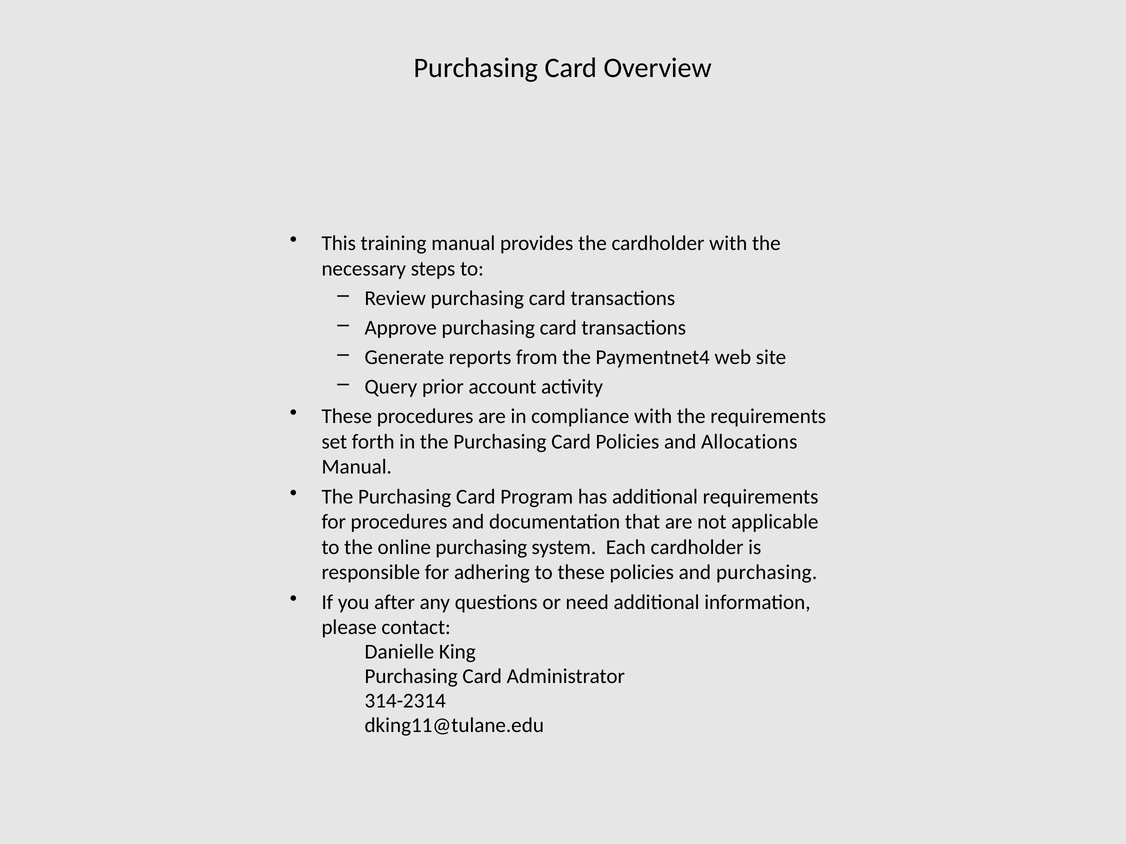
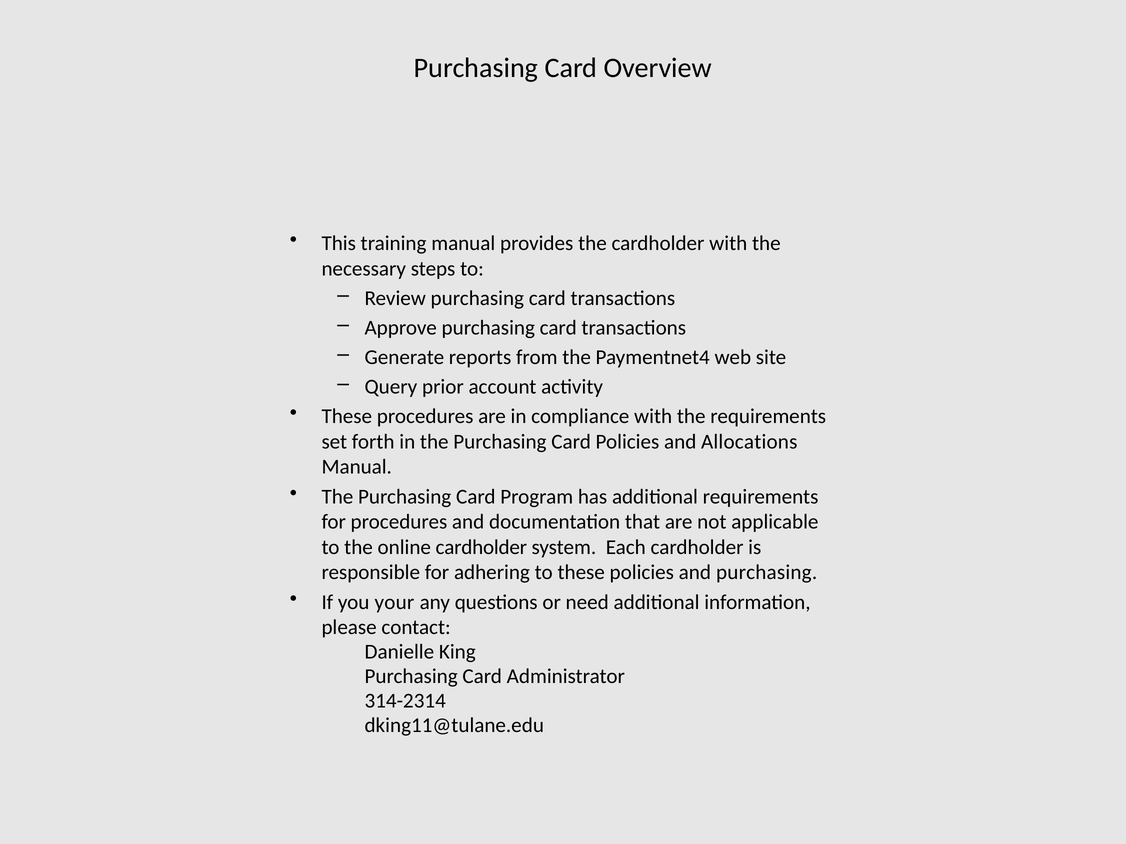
online purchasing: purchasing -> cardholder (481, 548)
after: after -> your (394, 602)
